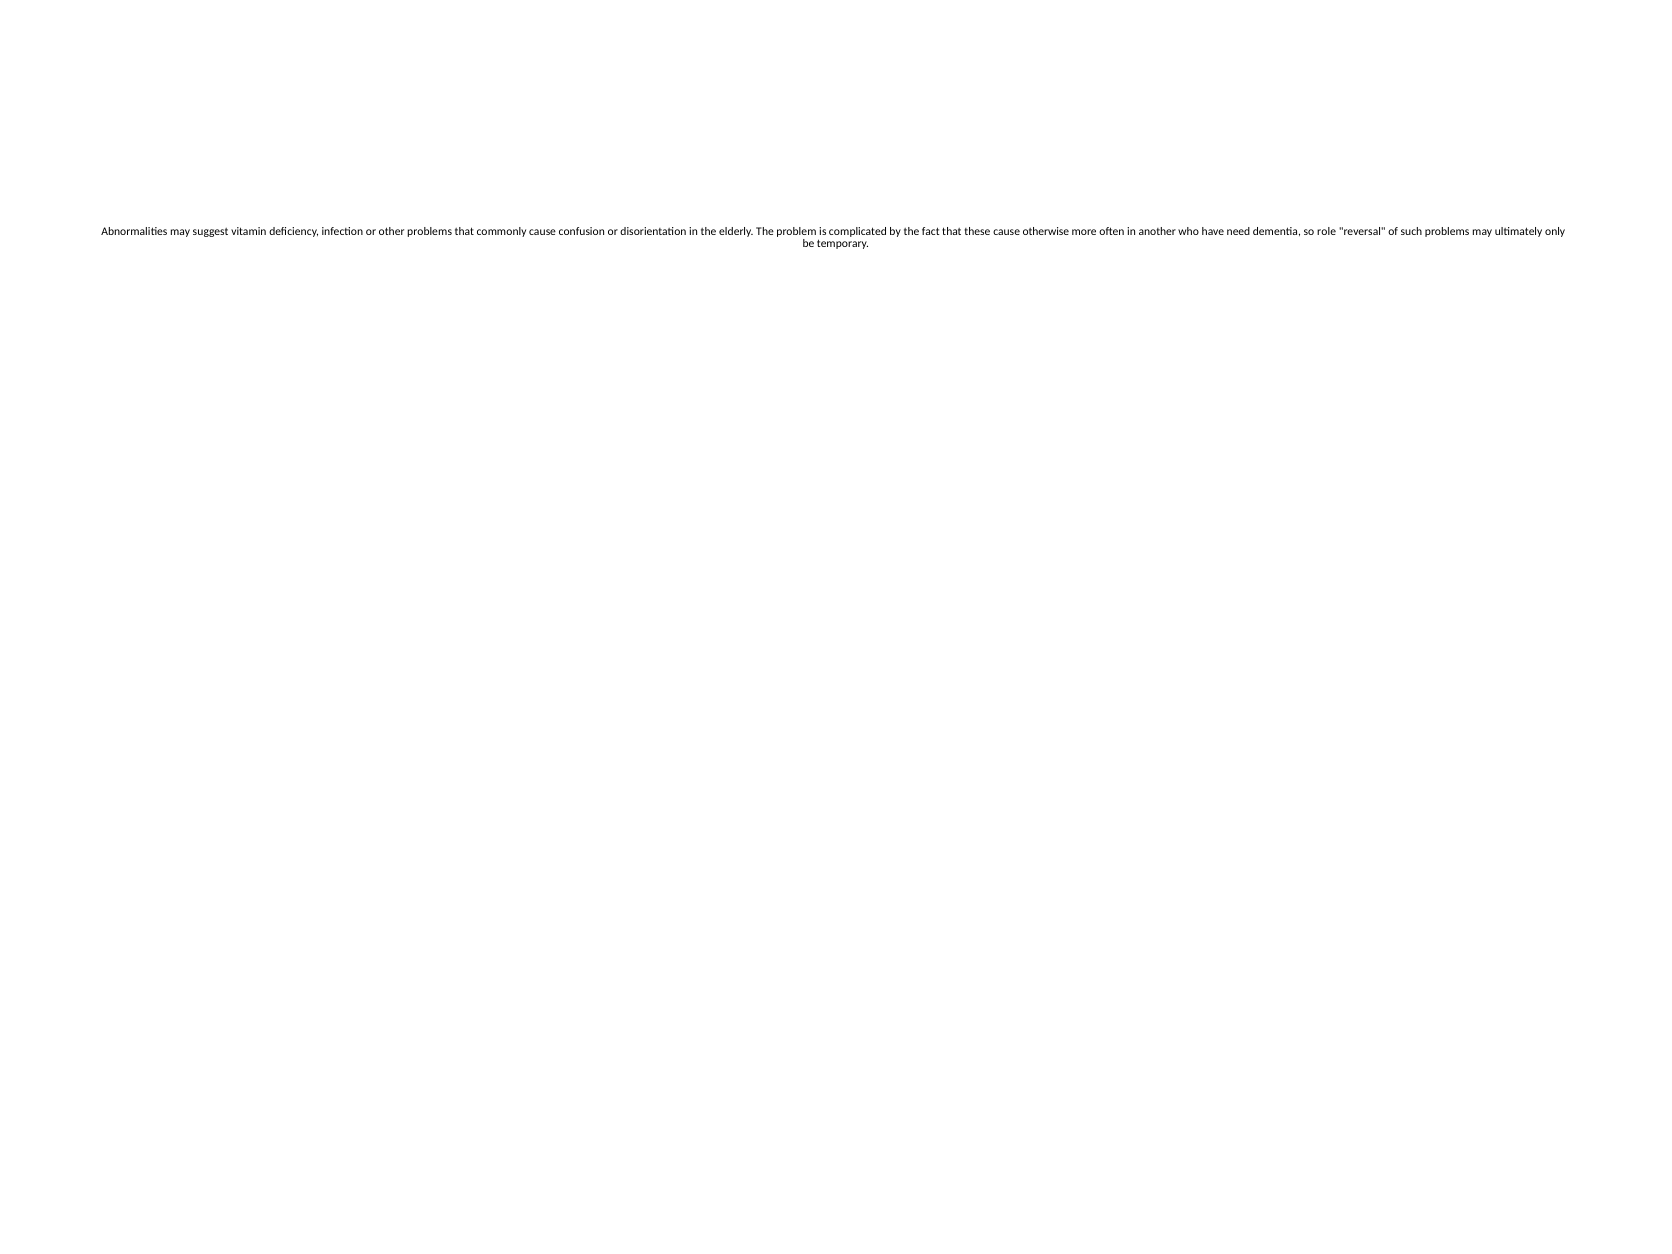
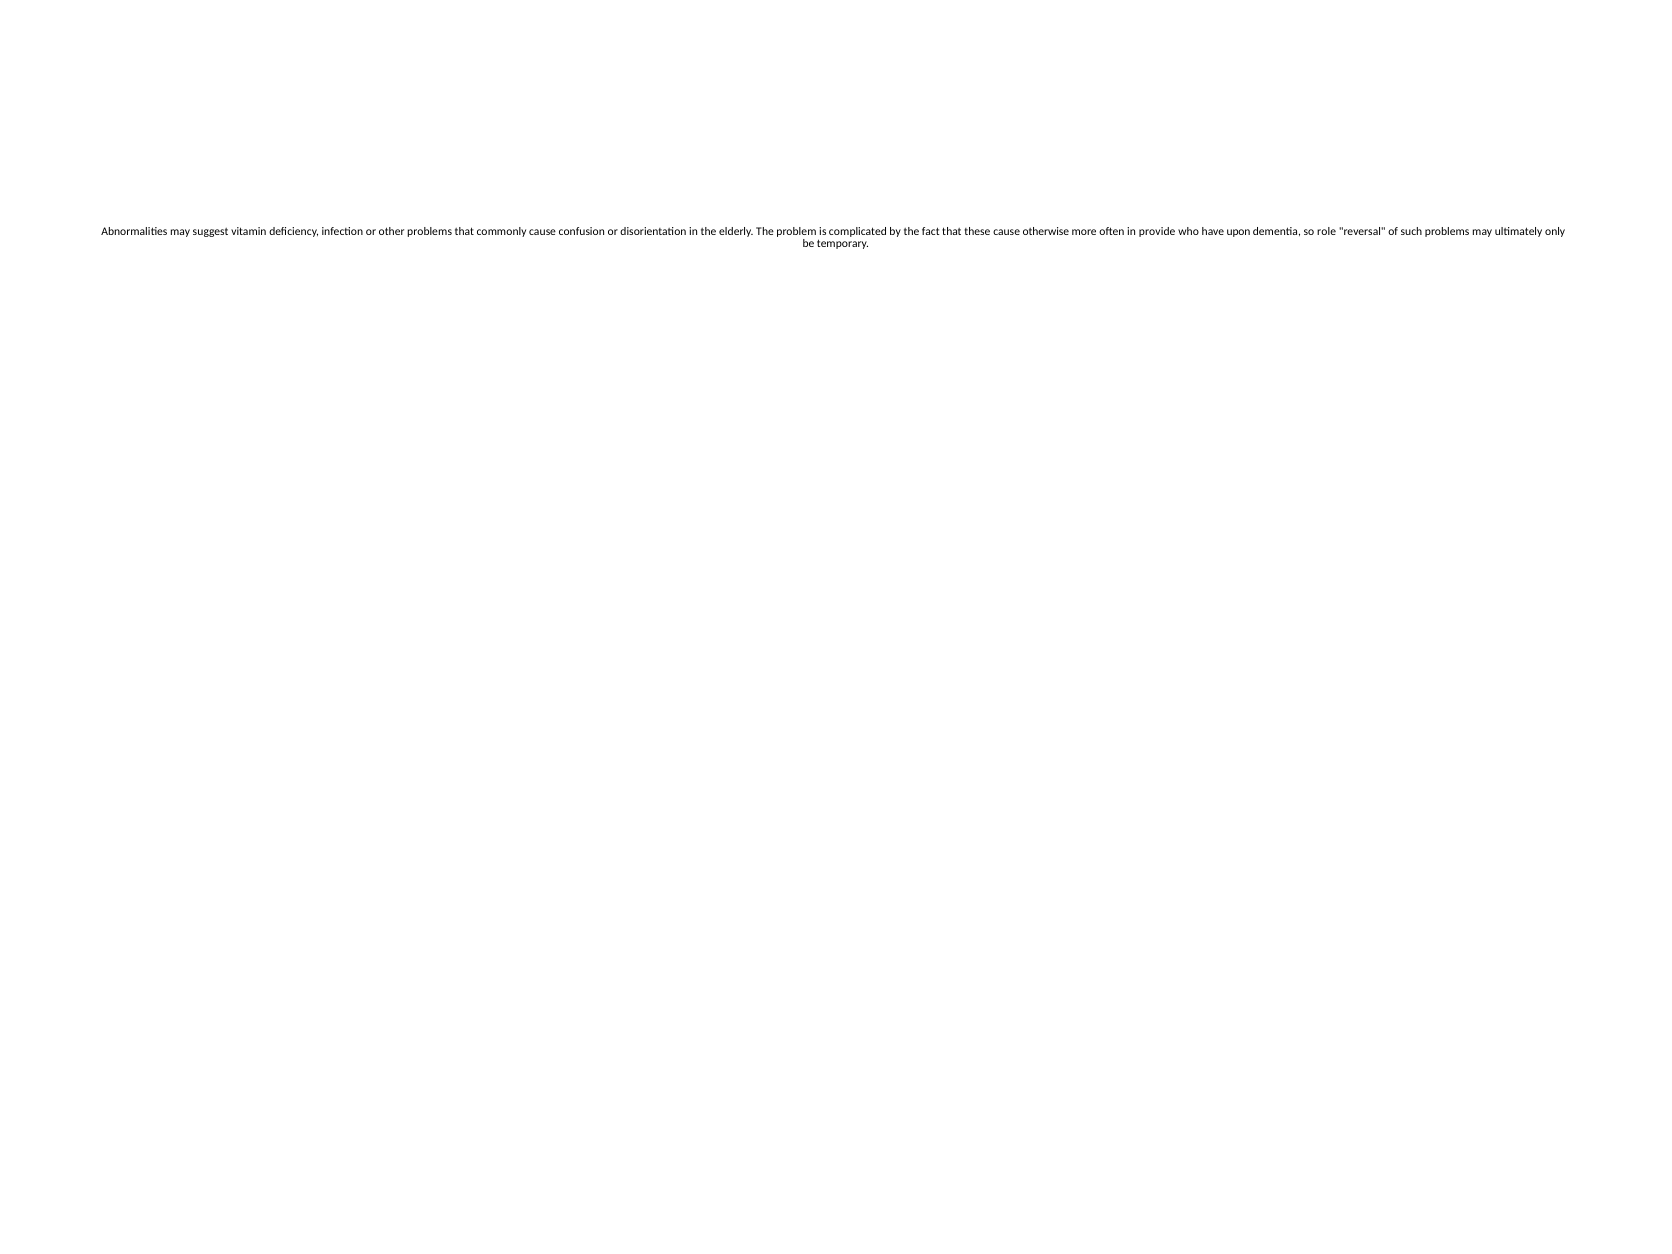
another: another -> provide (1157, 231)
need: need -> upon (1239, 231)
